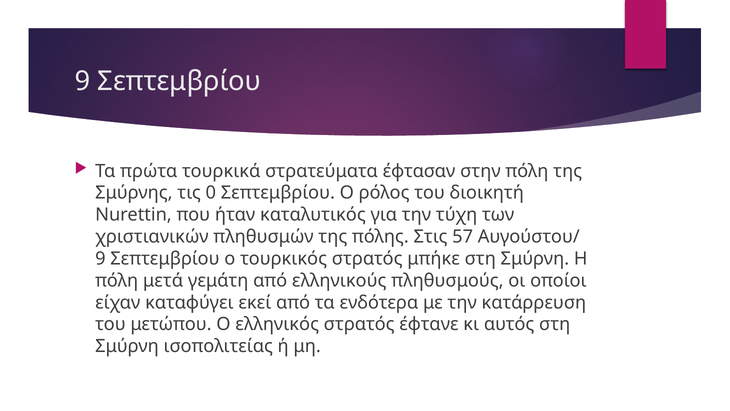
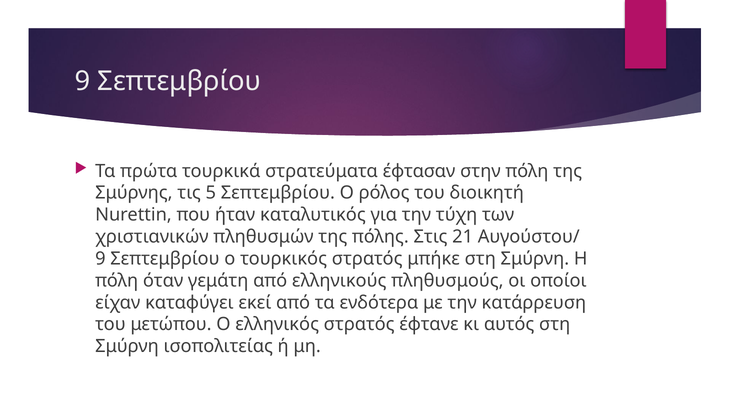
0: 0 -> 5 (211, 193)
57: 57 -> 21 (463, 237)
μετά: μετά -> όταν (163, 280)
